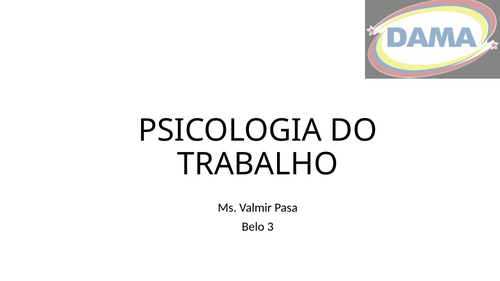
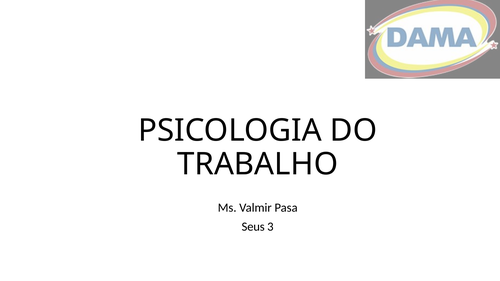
Belo: Belo -> Seus (253, 227)
